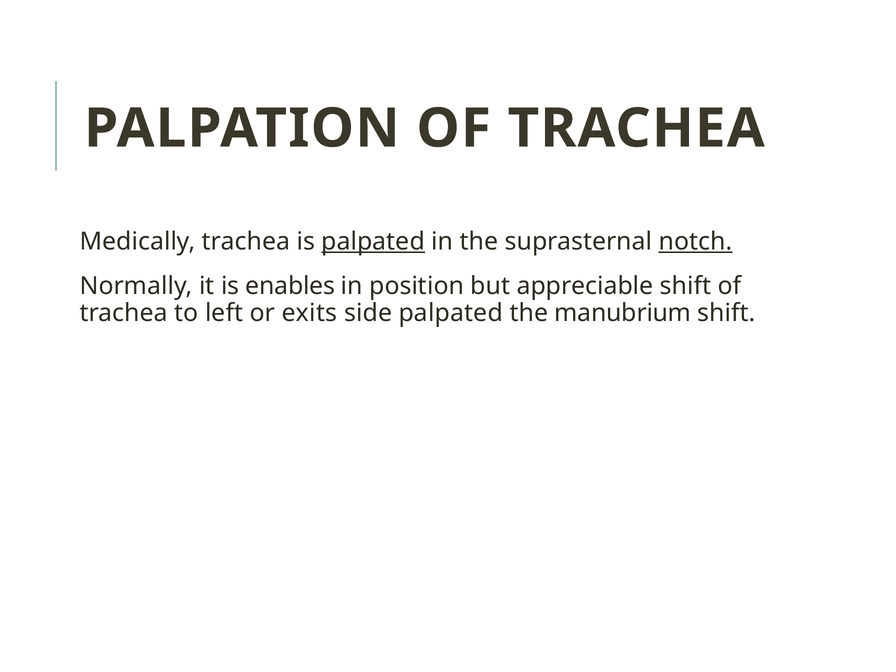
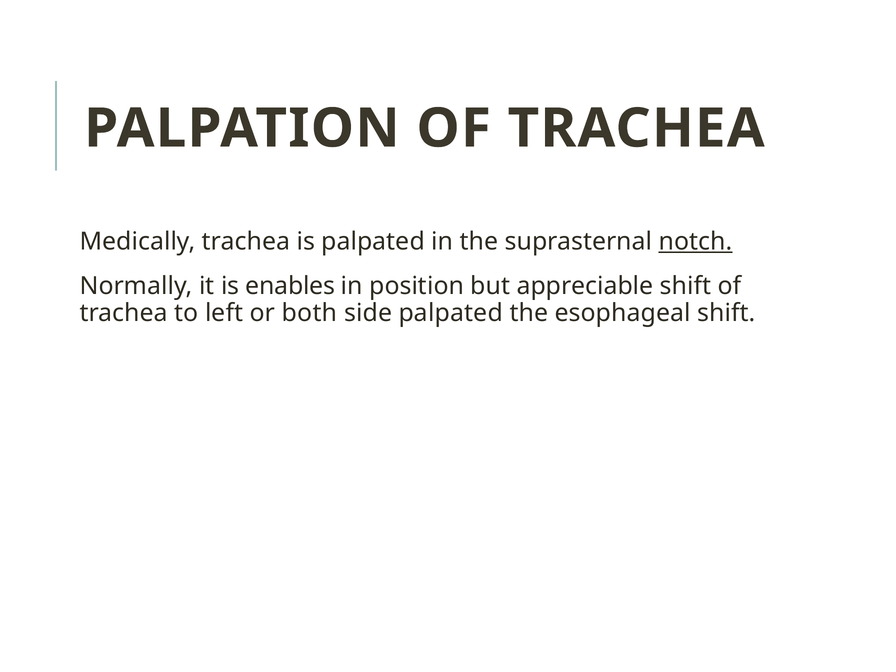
palpated underline: present -> none (373, 242)
exits: exits -> both (309, 313)
manubrium: manubrium -> esophageal (623, 313)
